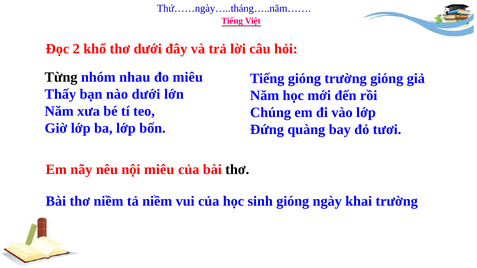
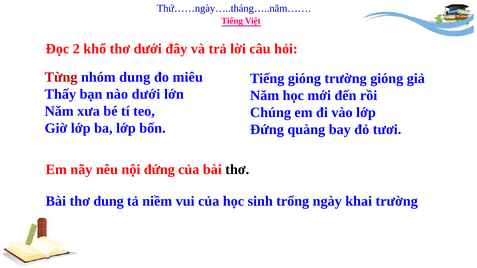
Từng colour: black -> red (61, 77)
nhóm nhau: nhau -> dung (135, 77)
nội miêu: miêu -> đứng (159, 169)
thơ niềm: niềm -> dung (109, 201)
sinh gióng: gióng -> trống (293, 201)
